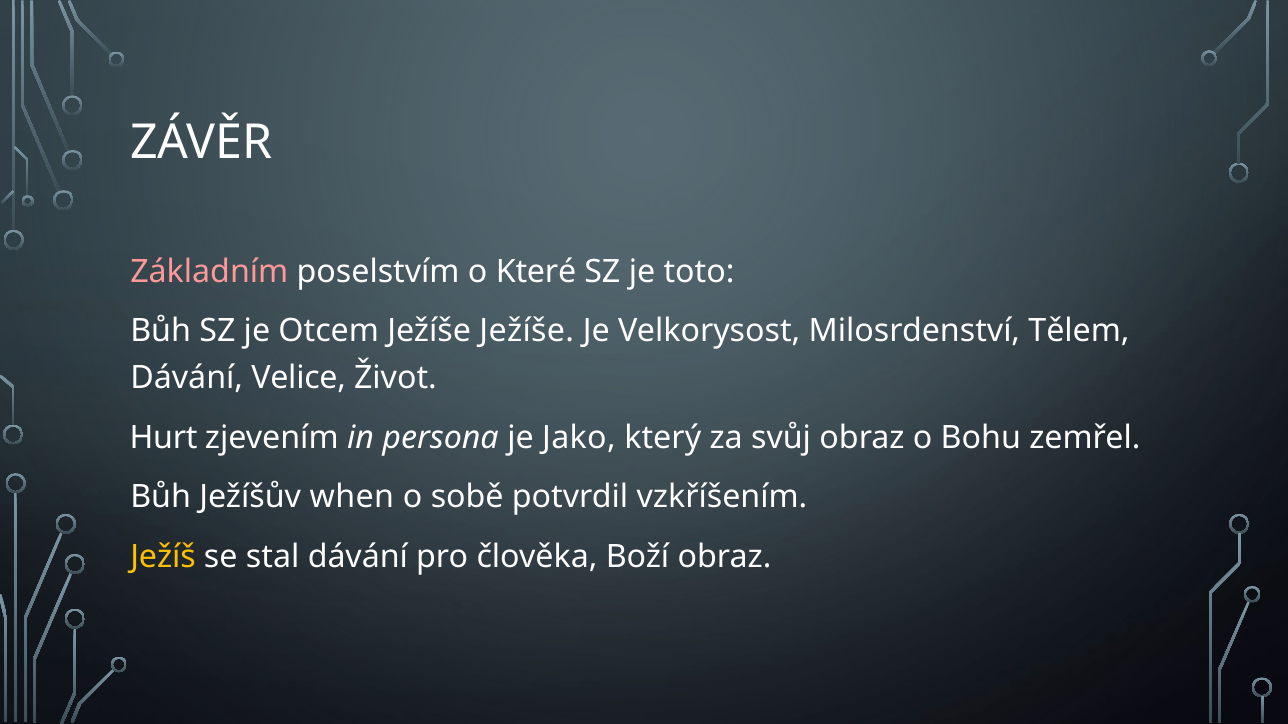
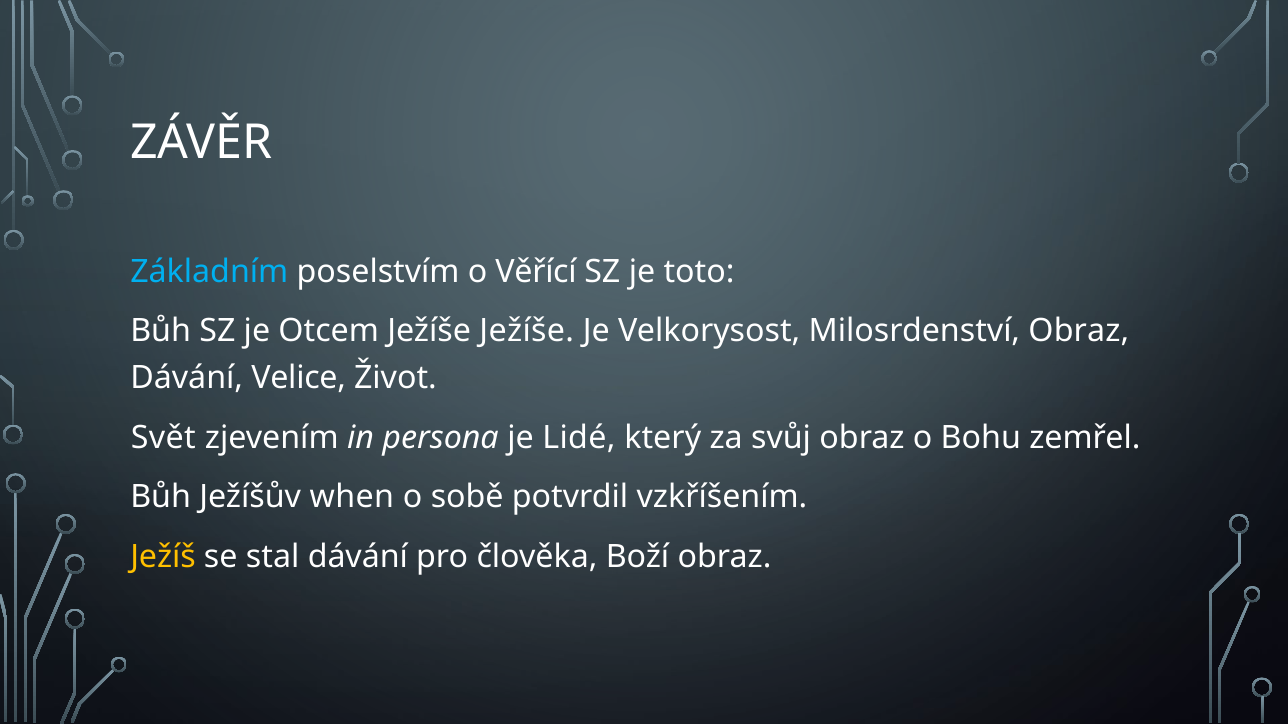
Základním colour: pink -> light blue (209, 272)
Které: Které -> Věřící (536, 272)
Milosrdenství Tělem: Tělem -> Obraz (1079, 332)
Hurt: Hurt -> Svět (163, 438)
Jako: Jako -> Lidé (579, 438)
